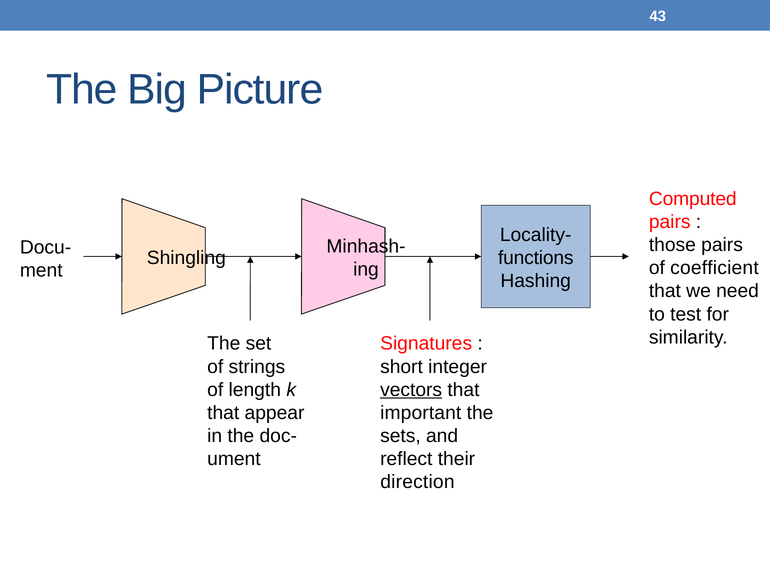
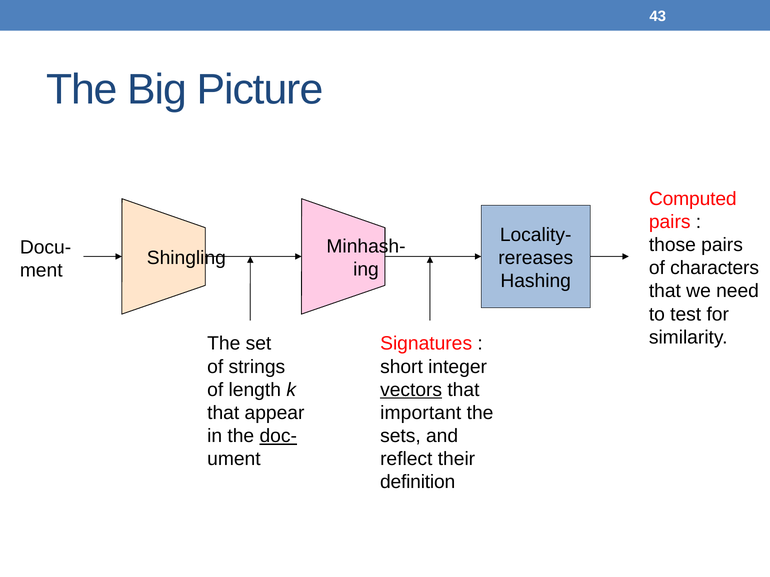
functions: functions -> rereases (536, 258)
coefficient: coefficient -> characters (715, 268)
doc- underline: none -> present (278, 436)
direction: direction -> definition (418, 483)
